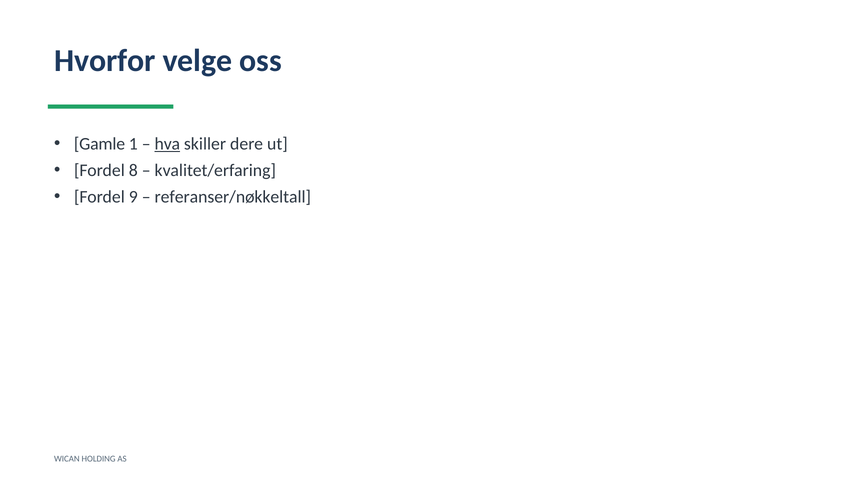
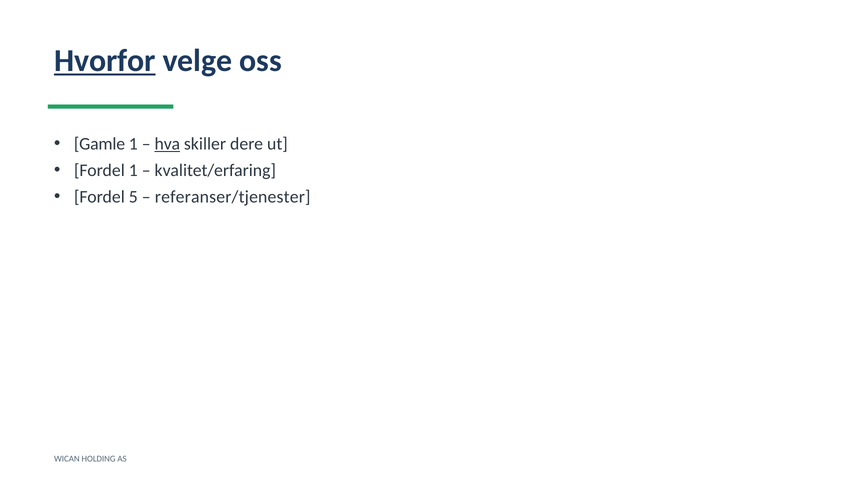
Hvorfor underline: none -> present (105, 61)
Fordel 8: 8 -> 1 (133, 171)
9: 9 -> 5 (133, 197)
referanser/nøkkeltall: referanser/nøkkeltall -> referanser/tjenester (233, 197)
